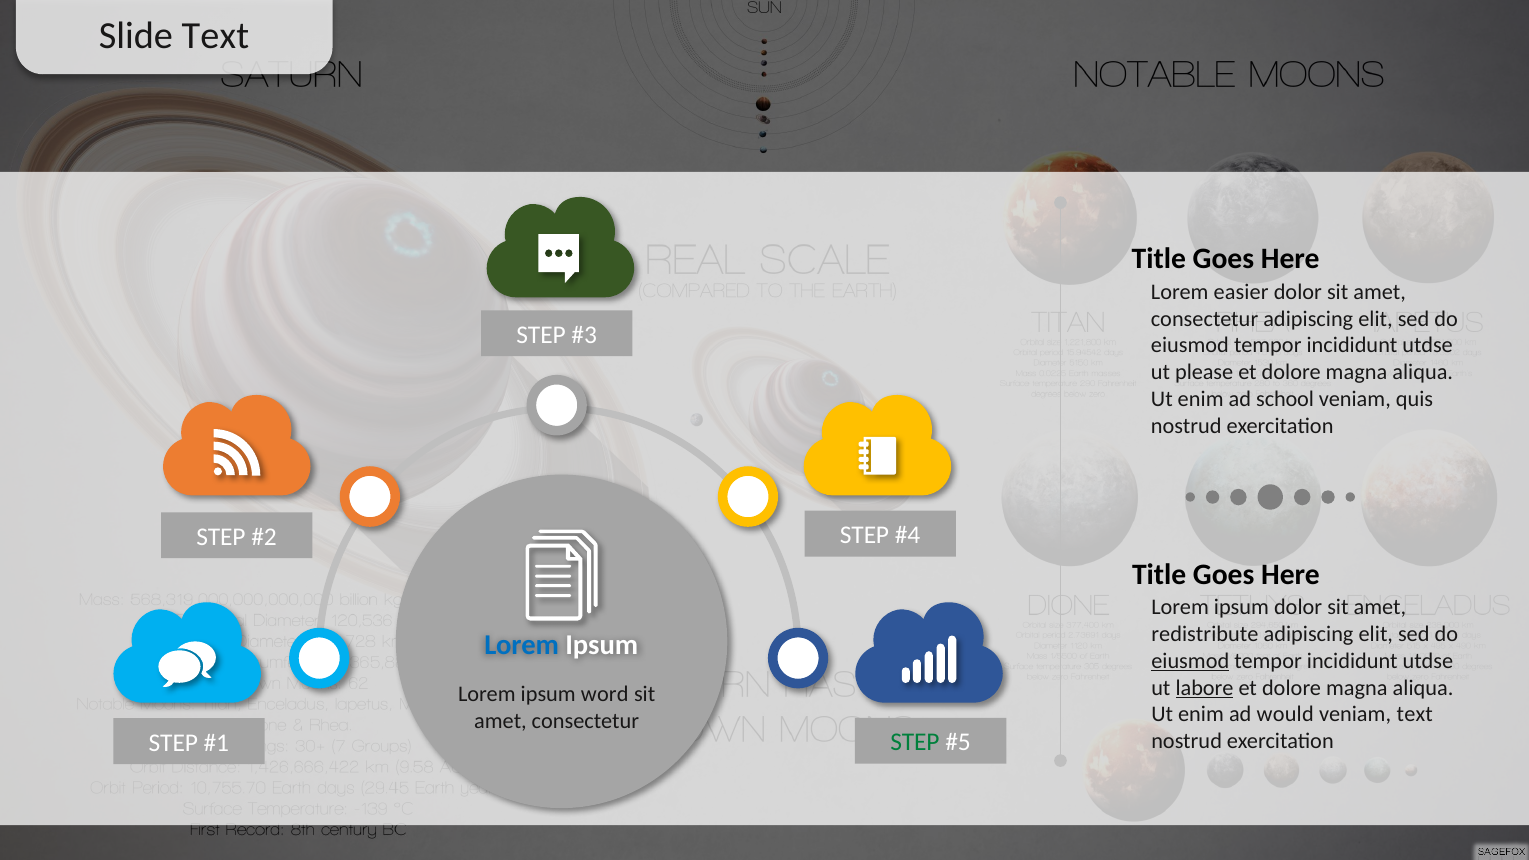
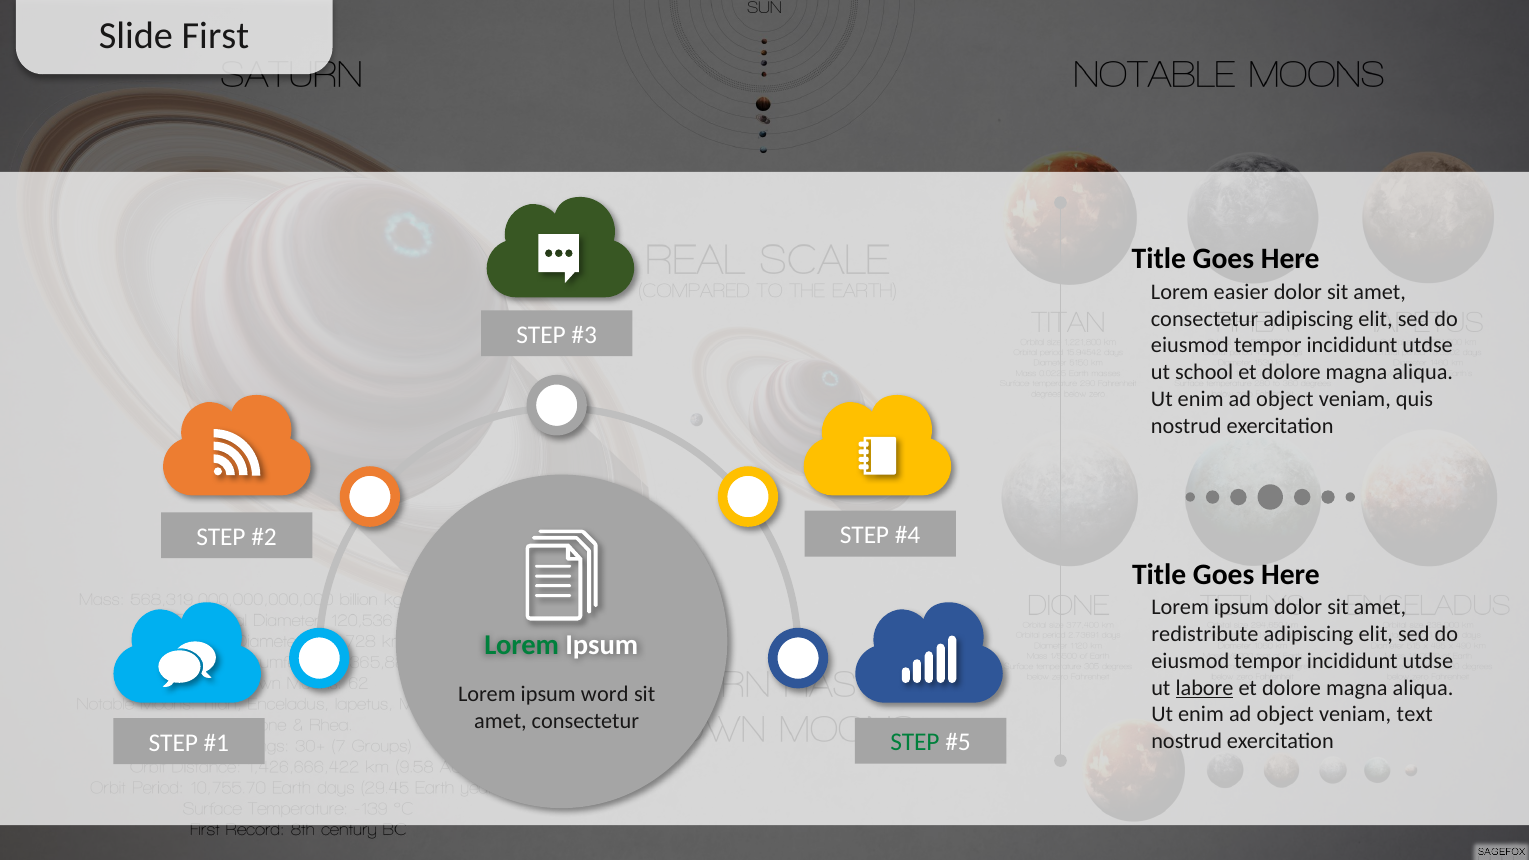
Slide Text: Text -> First (215, 36)
please: please -> school (1204, 372)
school: school -> object (1285, 399)
Lorem colour: blue -> green (522, 645)
eiusmod underline: present -> none (1190, 661)
would: would -> object (1285, 715)
